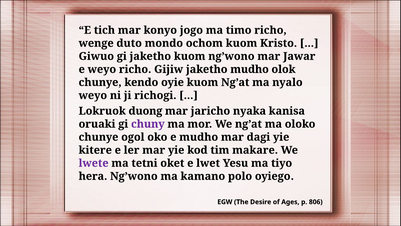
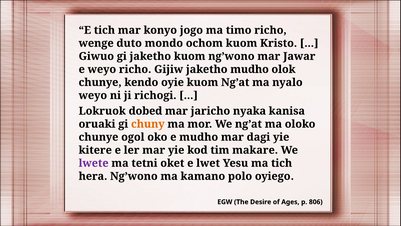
duong: duong -> dobed (145, 111)
chuny colour: purple -> orange (148, 124)
ma tiyo: tiyo -> tich (282, 163)
